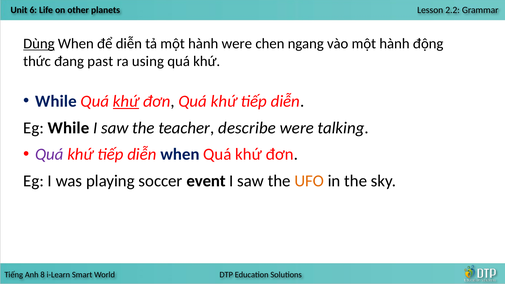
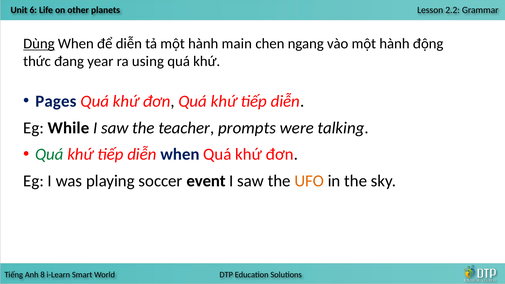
hành were: were -> main (237, 44)
past: past -> year (100, 61)
While: While -> Pages (56, 101)
khứ underline: present -> none (126, 101)
describe: describe -> prompts (247, 128)
Quá colour: purple -> green (49, 154)
